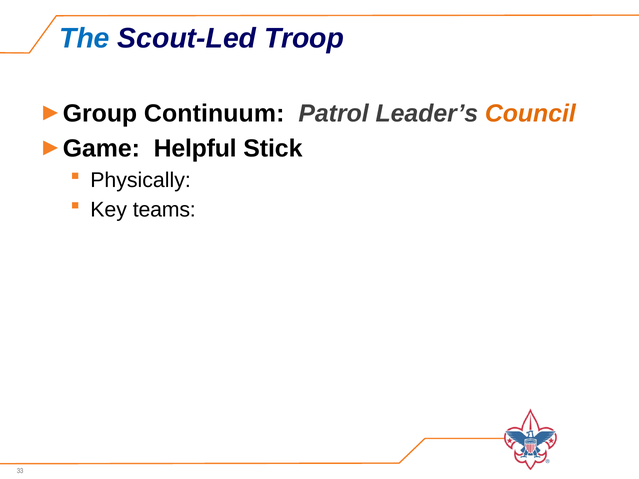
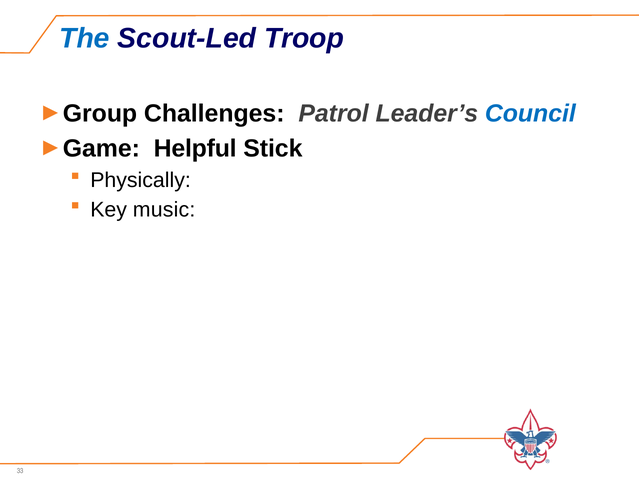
Continuum: Continuum -> Challenges (214, 114)
Council colour: orange -> blue (530, 114)
teams: teams -> music (164, 210)
